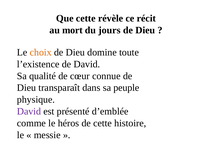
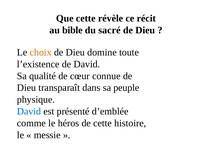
mort: mort -> bible (72, 30)
jours: jours -> sacré (109, 30)
David colour: purple -> blue (29, 111)
